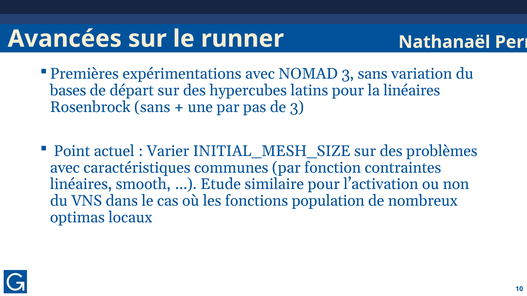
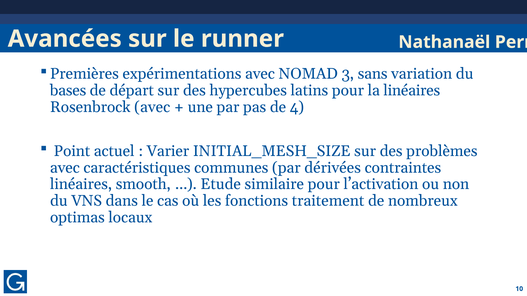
Rosenbrock sans: sans -> avec (152, 107)
de 3: 3 -> 4 (297, 107)
fonction: fonction -> dérivées (333, 168)
population: population -> traitement (328, 201)
